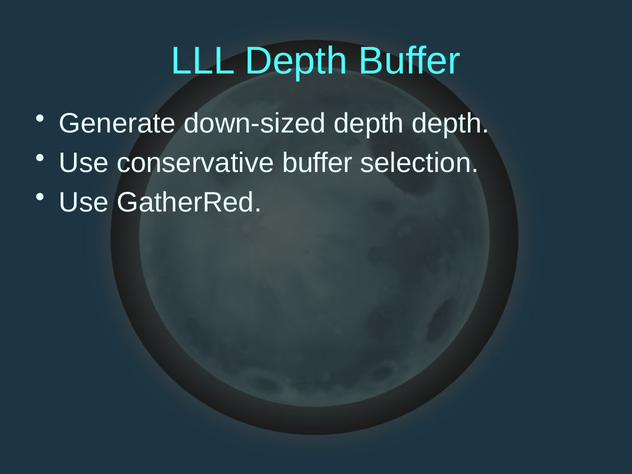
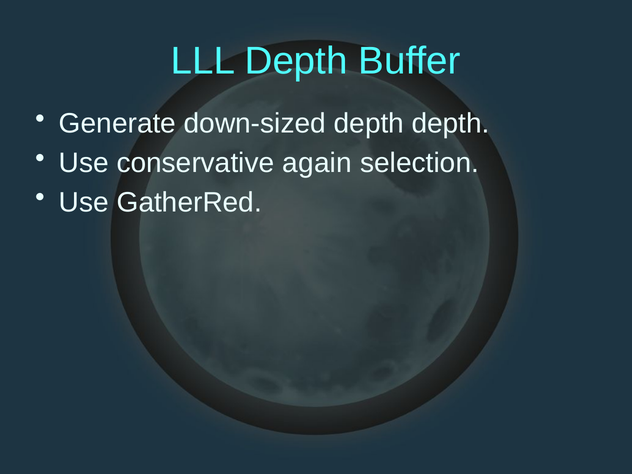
conservative buffer: buffer -> again (317, 163)
